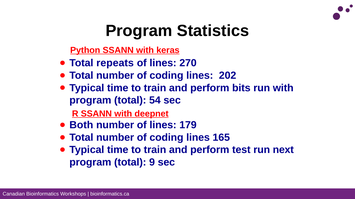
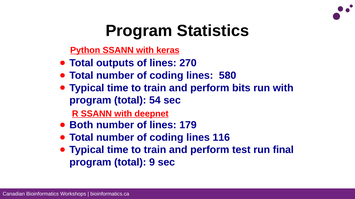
repeats: repeats -> outputs (115, 63)
202: 202 -> 580 (228, 76)
165: 165 -> 116 (221, 138)
next: next -> final (283, 150)
